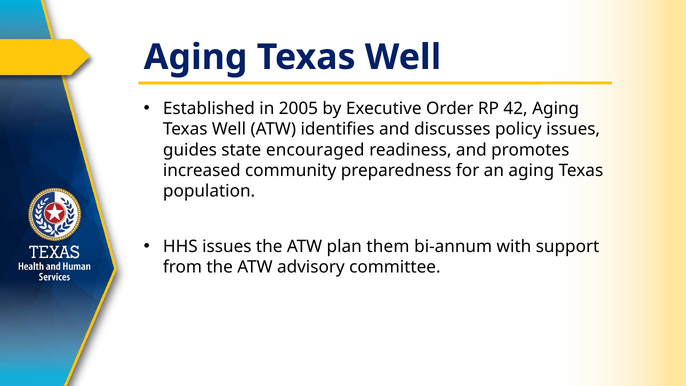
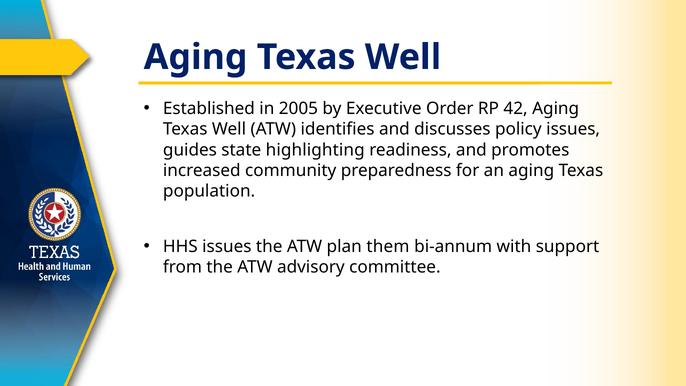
encouraged: encouraged -> highlighting (315, 150)
